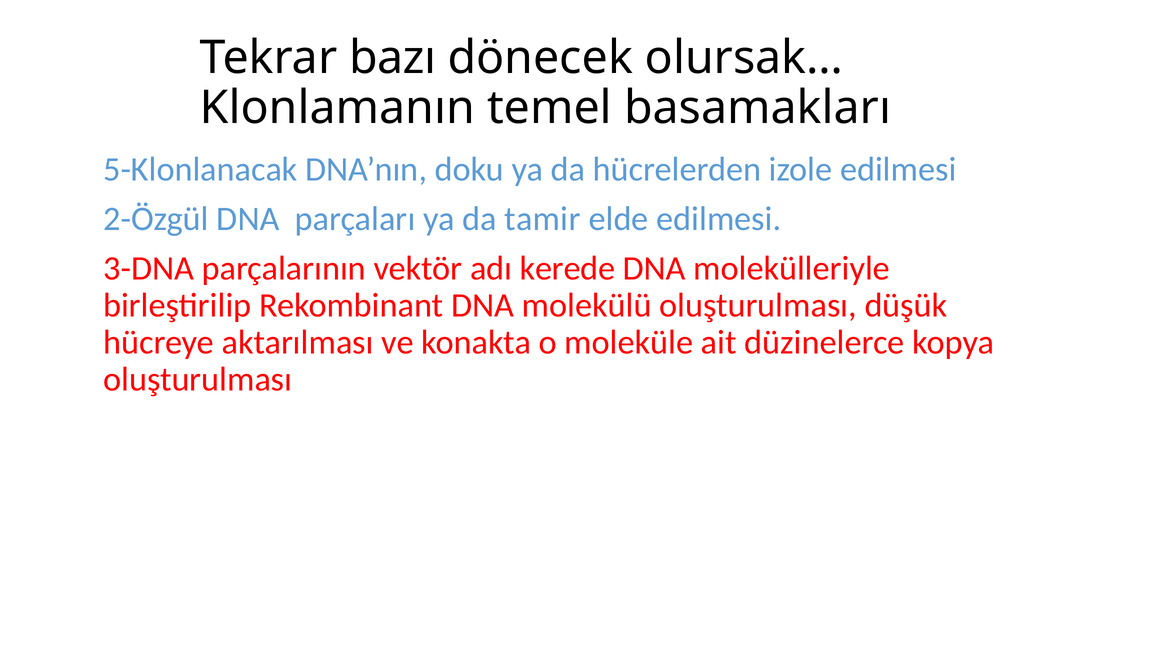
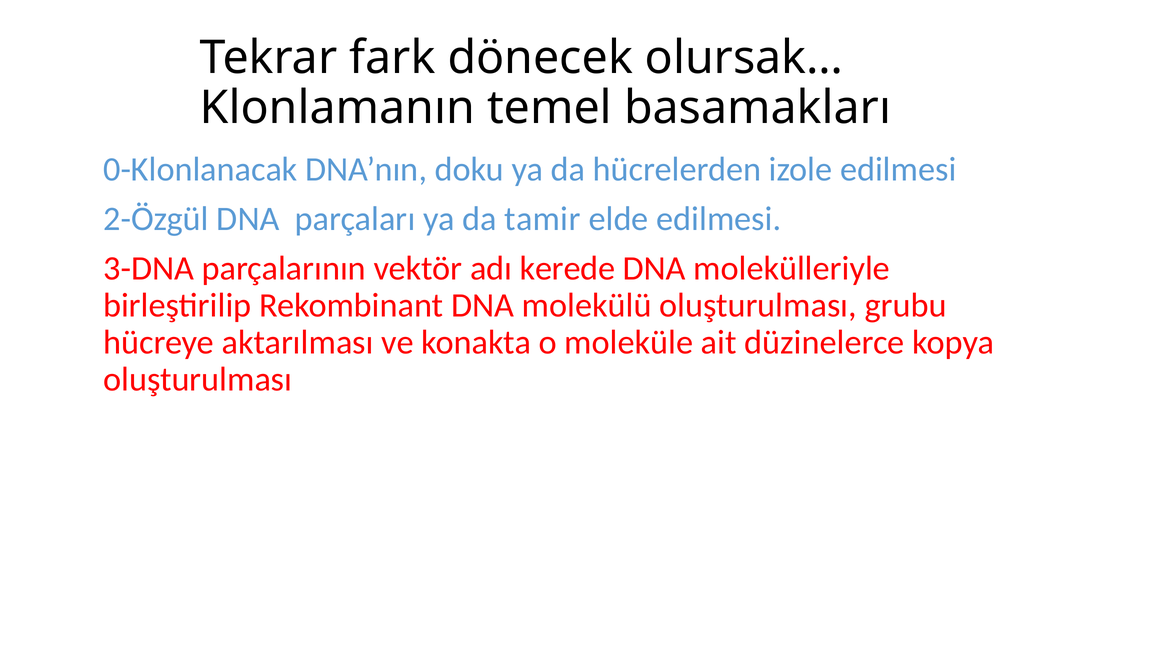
bazı: bazı -> fark (392, 58)
5-Klonlanacak: 5-Klonlanacak -> 0-Klonlanacak (200, 169)
düşük: düşük -> grubu (906, 305)
